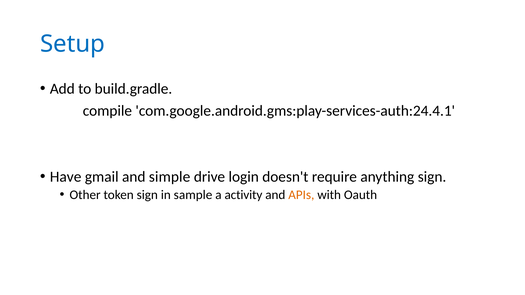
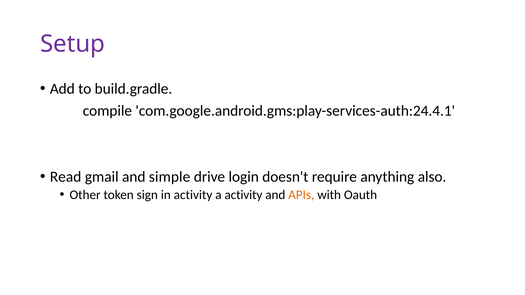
Setup colour: blue -> purple (73, 44)
Have: Have -> Read (66, 177)
anything sign: sign -> also (432, 177)
in sample: sample -> activity (193, 195)
